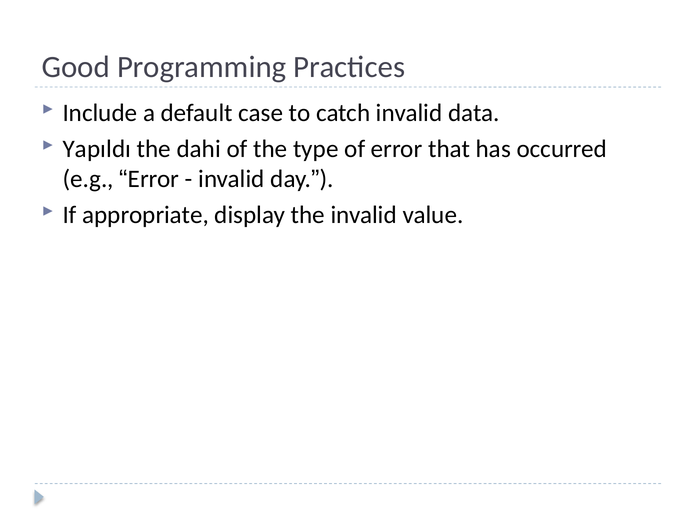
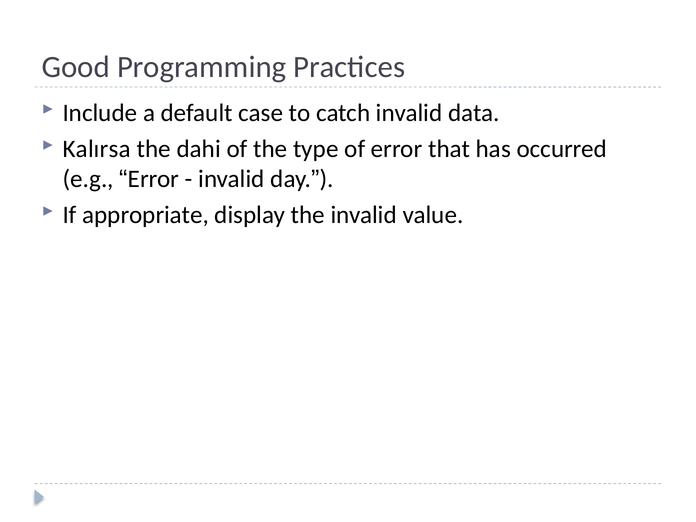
Yapıldı: Yapıldı -> Kalırsa (97, 149)
